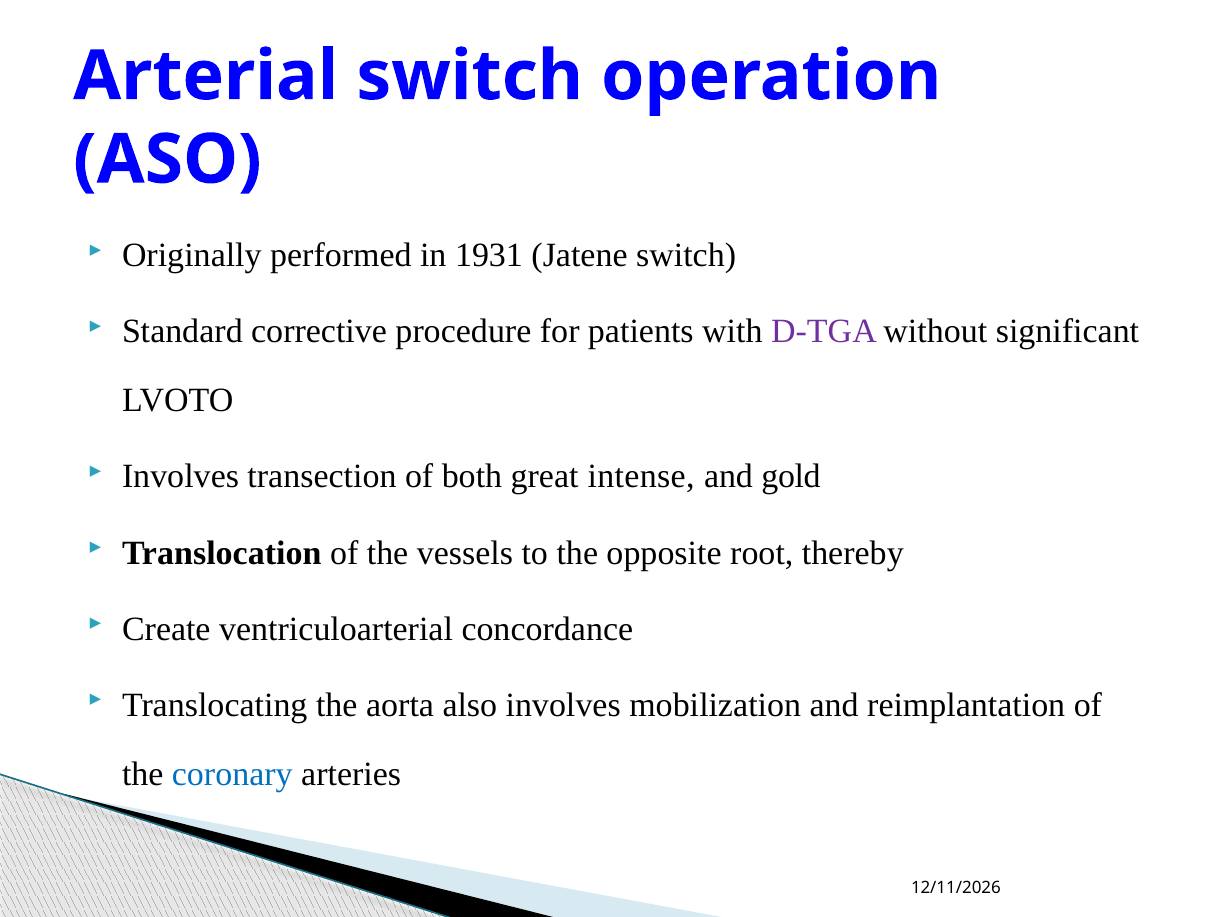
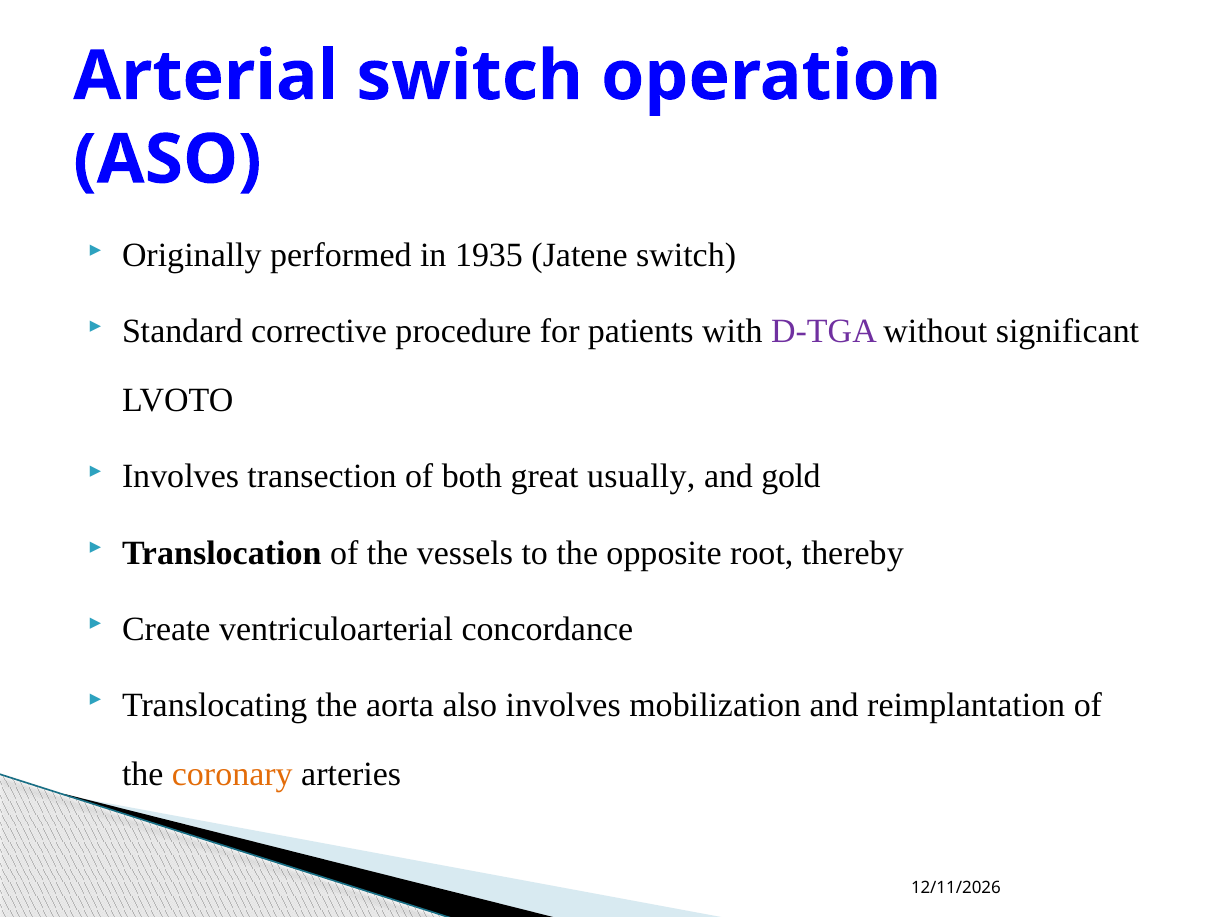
1931: 1931 -> 1935 (489, 255)
intense: intense -> usually (641, 476)
coronary colour: blue -> orange (232, 774)
